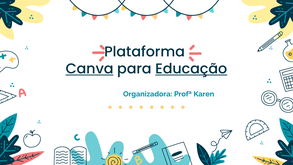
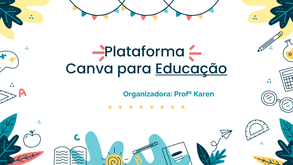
Canva underline: present -> none (90, 69)
